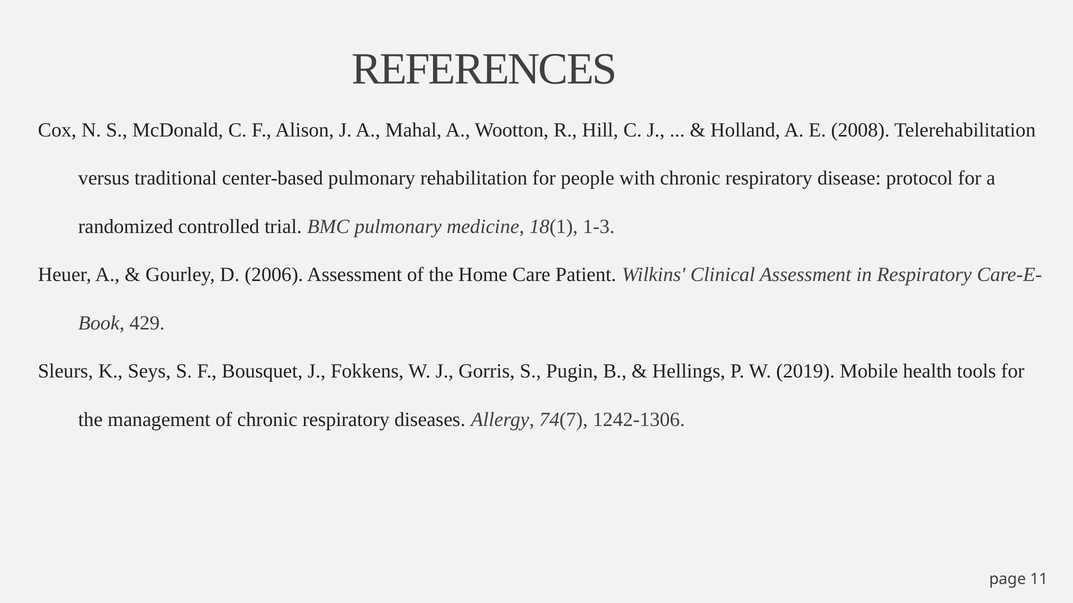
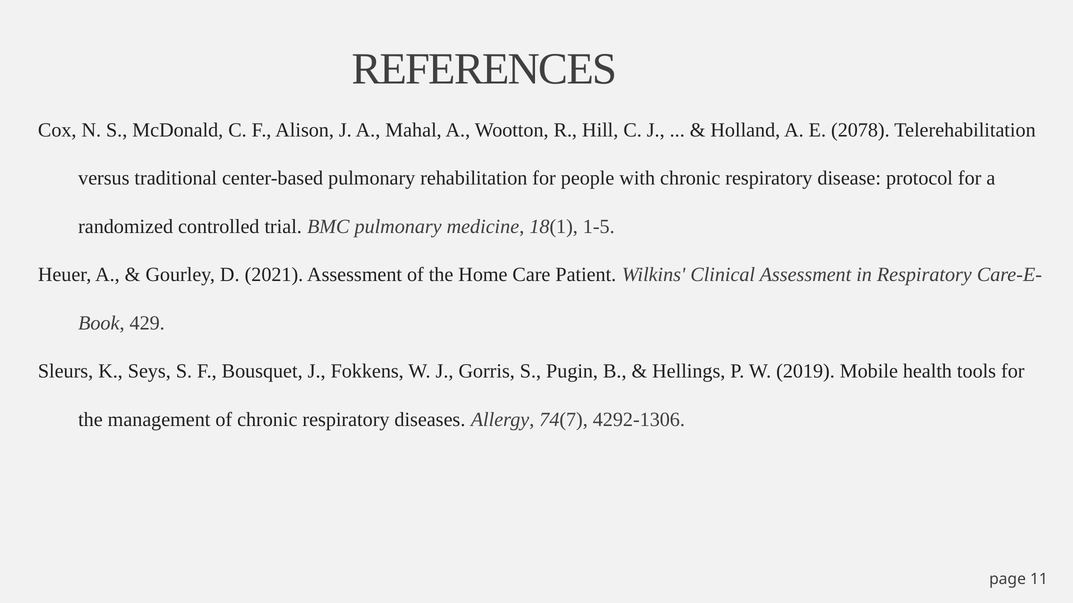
2008: 2008 -> 2078 (860, 130)
1-3: 1-3 -> 1-5 (599, 227)
2006: 2006 -> 2021 (274, 275)
1242-1306: 1242-1306 -> 4292-1306 (639, 420)
